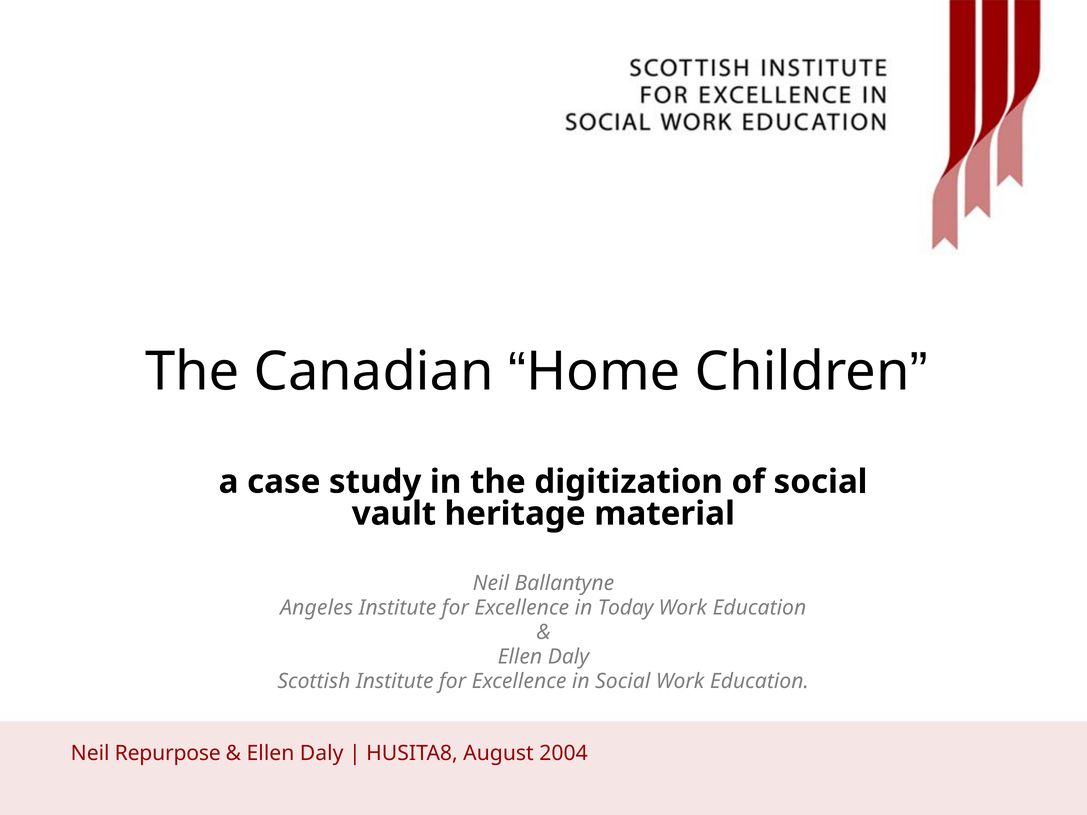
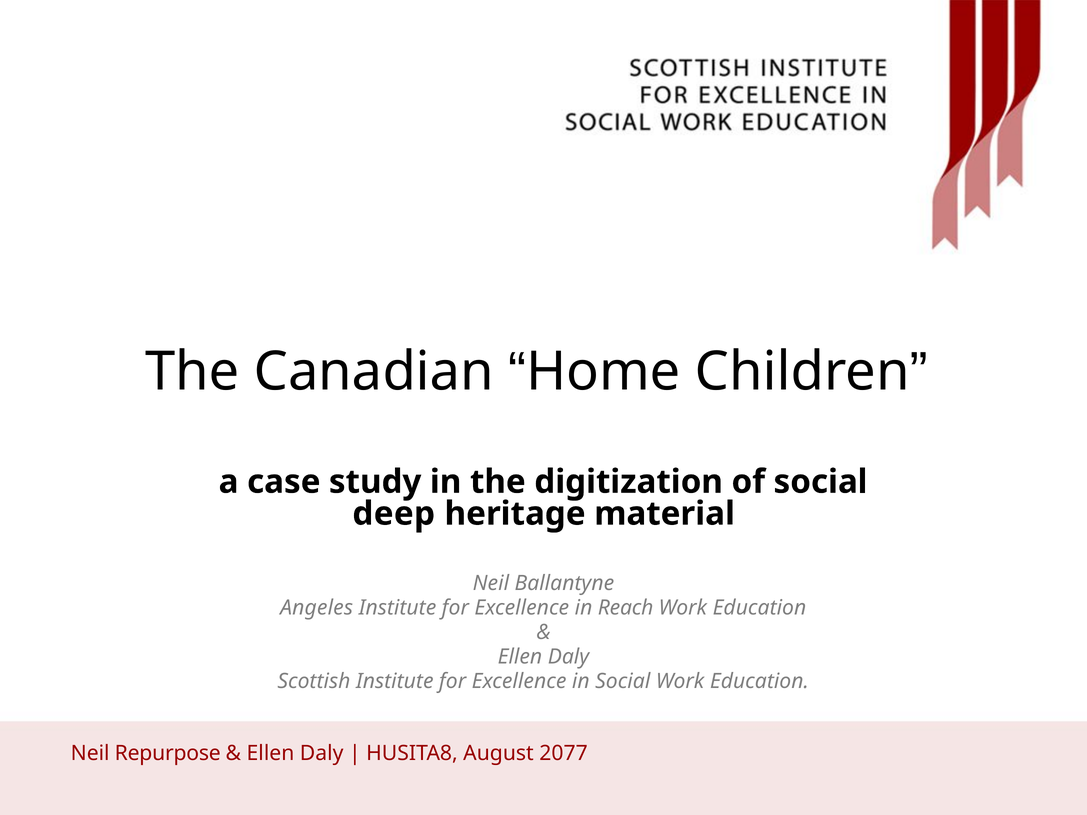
vault: vault -> deep (394, 514)
Today: Today -> Reach (626, 608)
2004: 2004 -> 2077 (564, 753)
